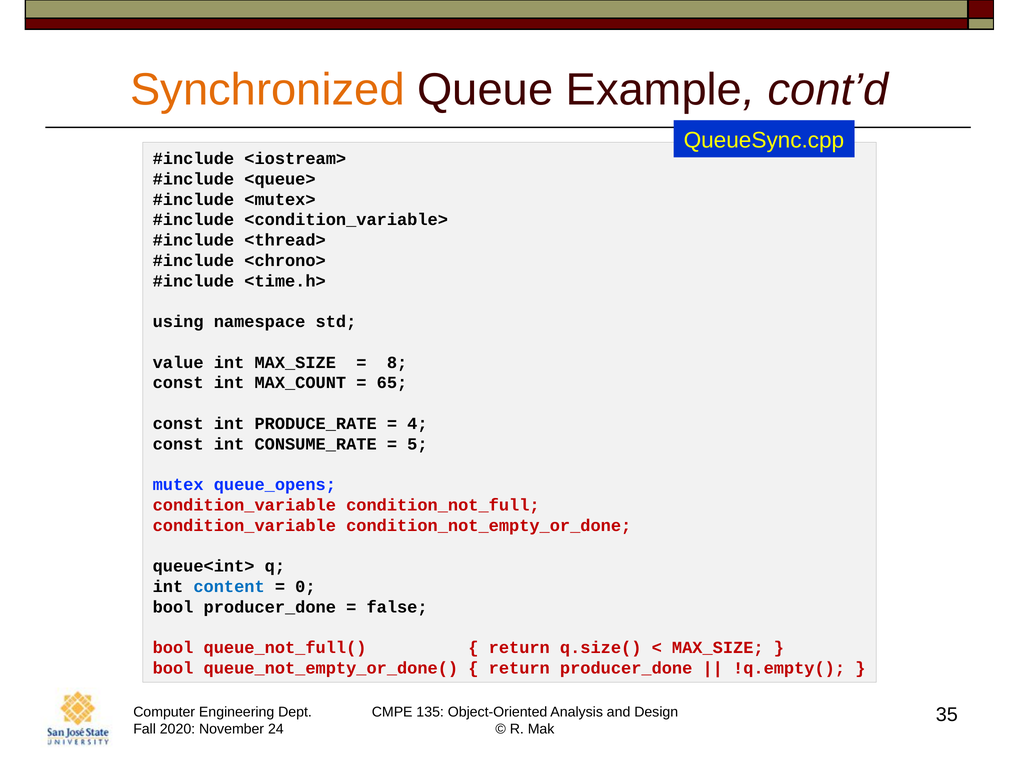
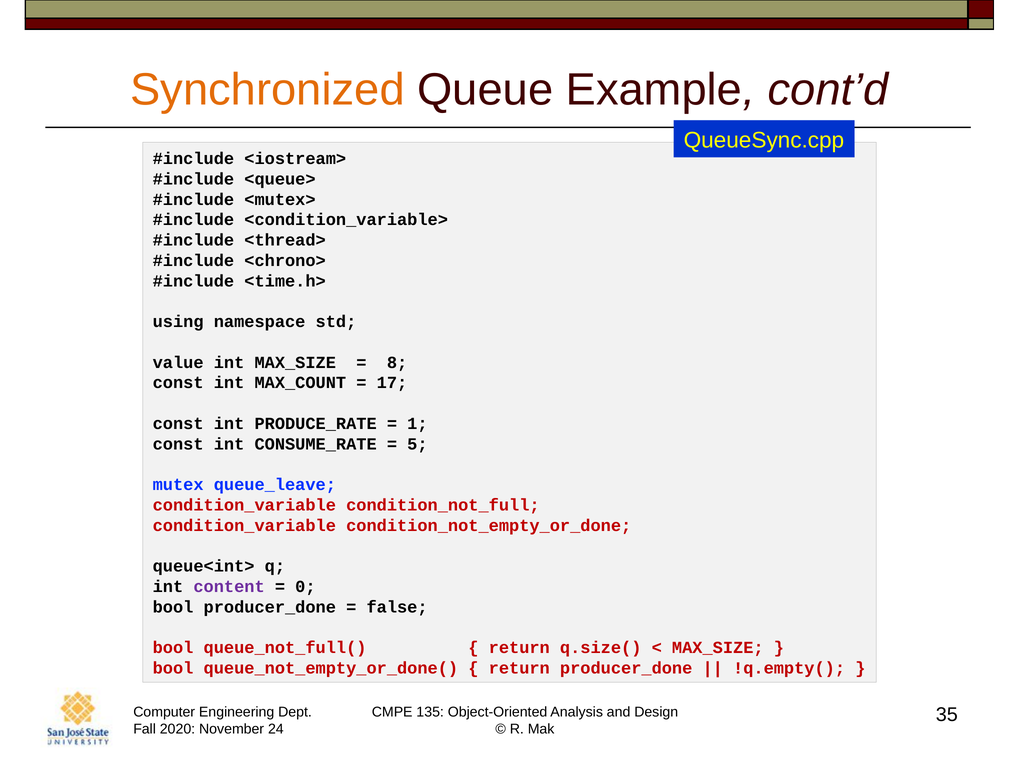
65: 65 -> 17 (392, 383)
4: 4 -> 1 (417, 424)
queue_opens: queue_opens -> queue_leave (275, 485)
content colour: blue -> purple (229, 587)
